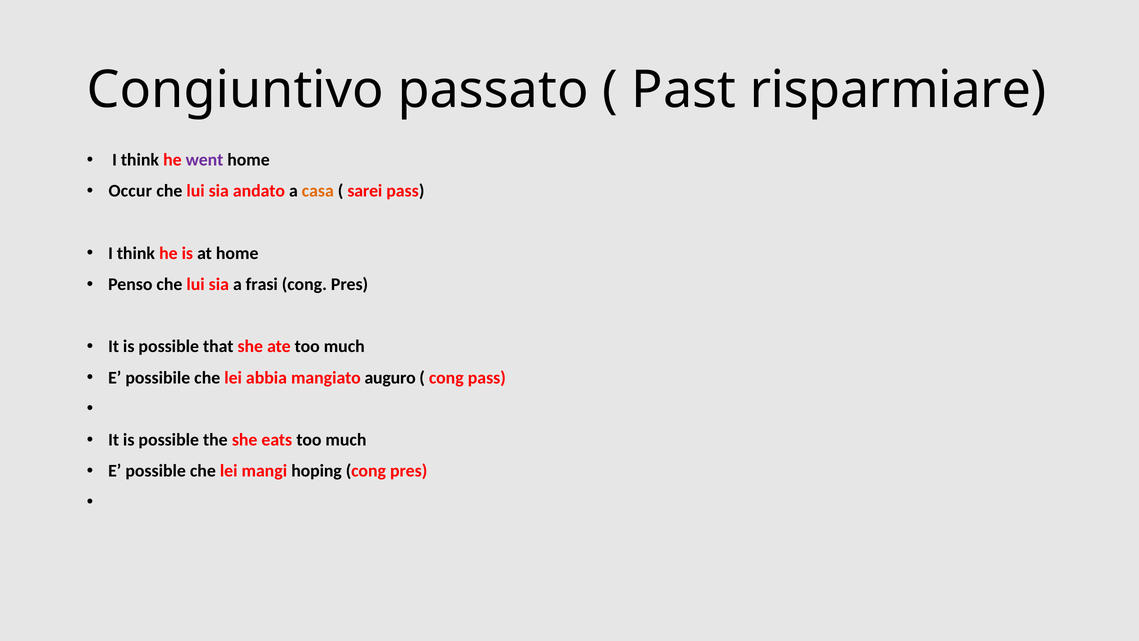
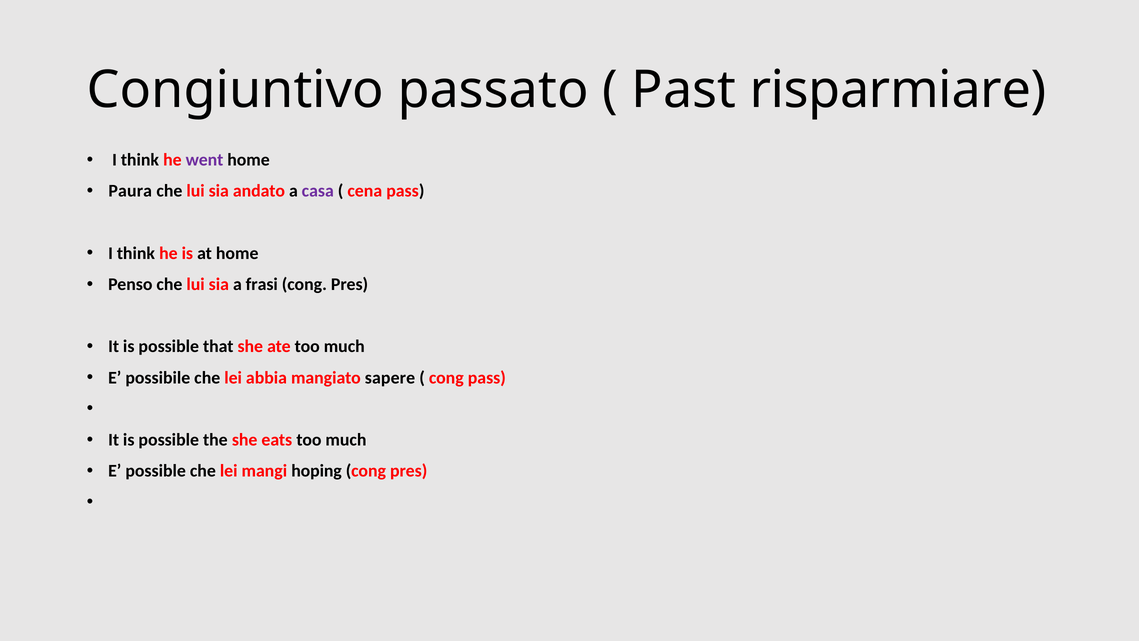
Occur: Occur -> Paura (130, 191)
casa colour: orange -> purple (318, 191)
sarei: sarei -> cena (365, 191)
auguro: auguro -> sapere (390, 378)
